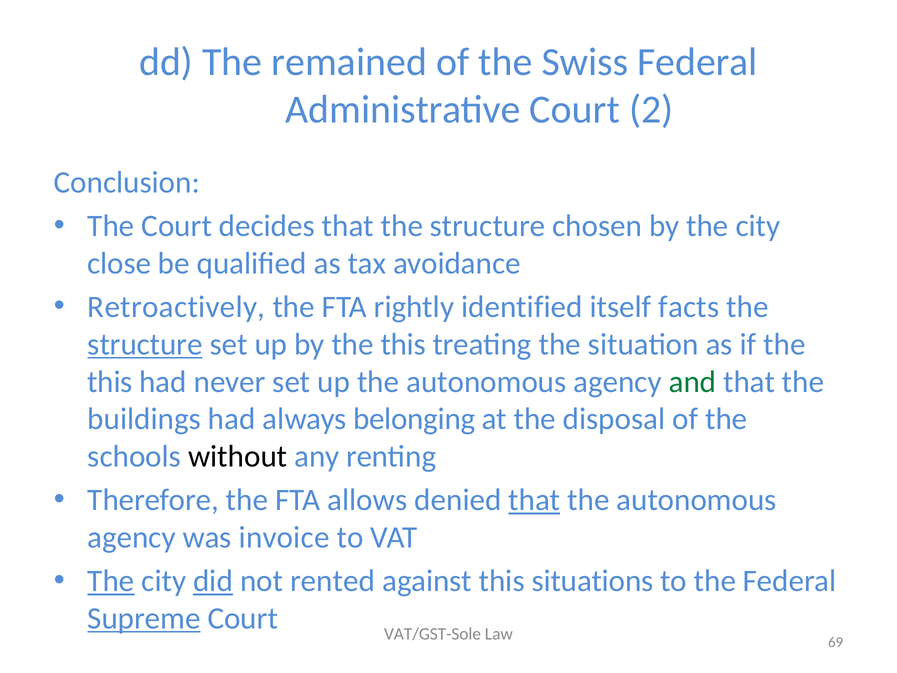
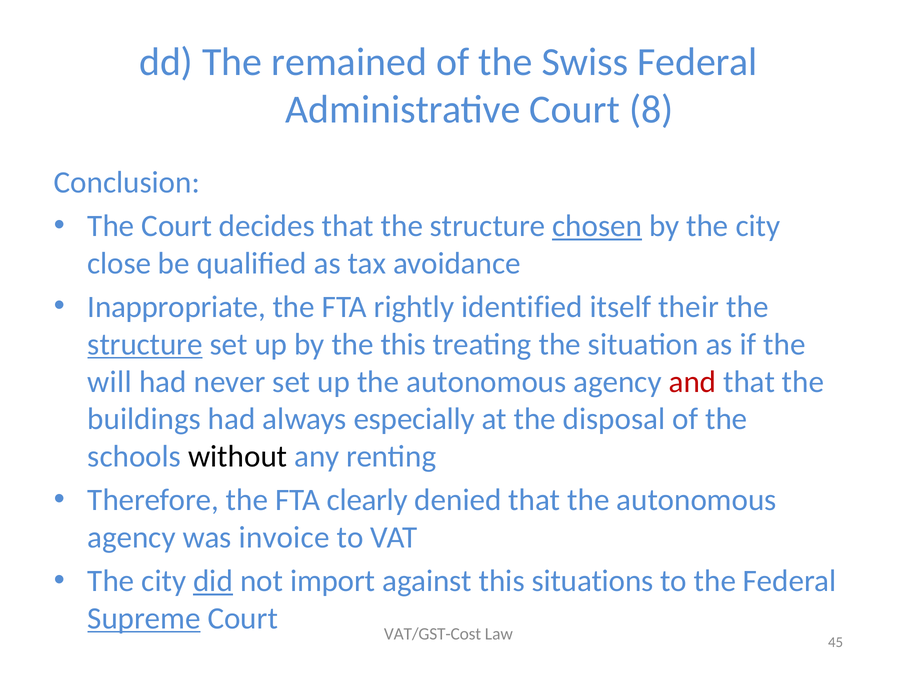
2: 2 -> 8 (651, 110)
chosen underline: none -> present (597, 226)
Retroactively: Retroactively -> Inappropriate (177, 307)
facts: facts -> their (689, 307)
this: this -> will (110, 382)
and colour: green -> red (692, 382)
belonging: belonging -> especially (414, 419)
allows: allows -> clearly (367, 500)
that underline: present -> none (534, 500)
The underline: present -> none (111, 581)
rented: rented -> import (333, 581)
VAT/GST-Sole: VAT/GST-Sole -> VAT/GST-Cost (433, 634)
69: 69 -> 45 (836, 642)
